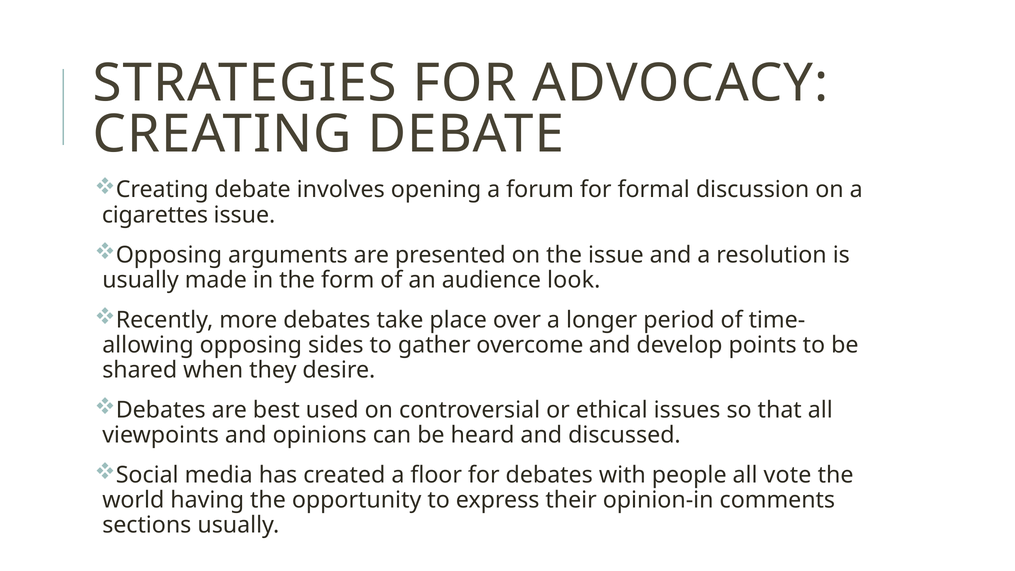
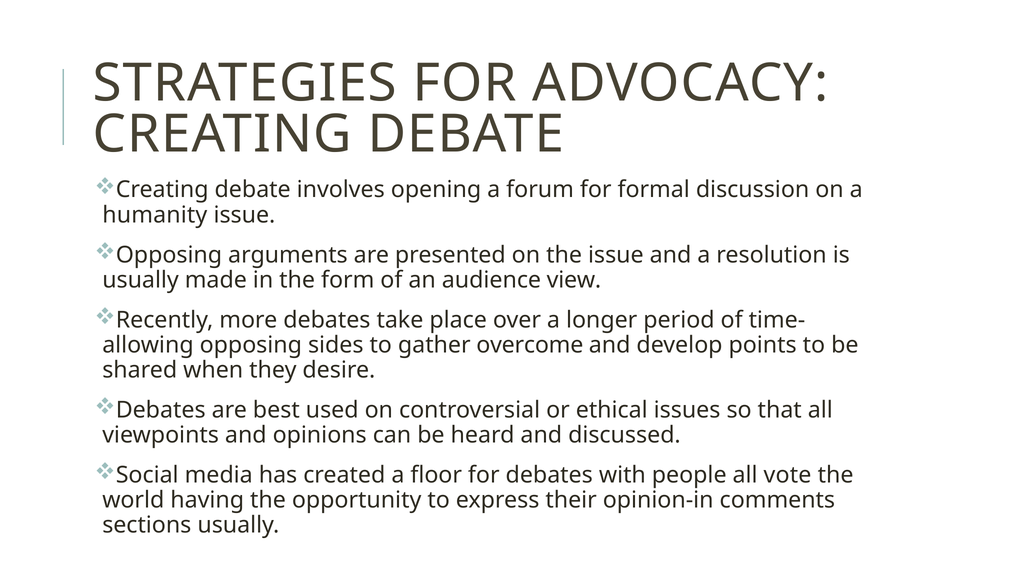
cigarettes: cigarettes -> humanity (155, 215)
look: look -> view (574, 280)
